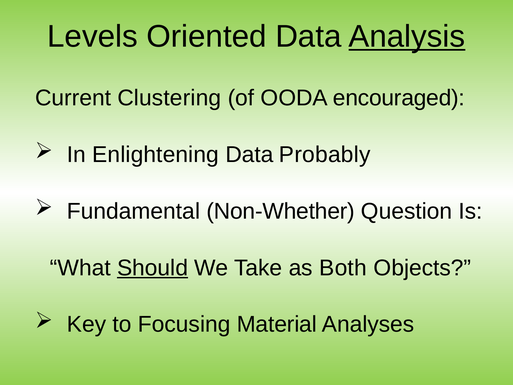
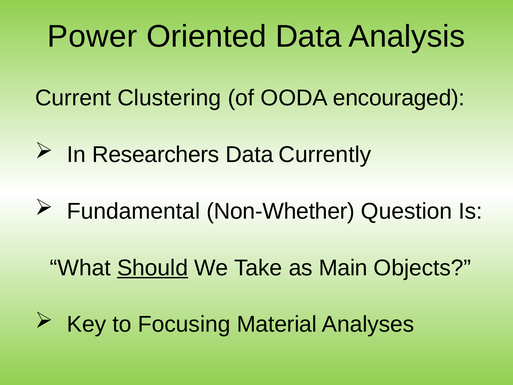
Levels: Levels -> Power (92, 36)
Analysis underline: present -> none (407, 36)
Enlightening: Enlightening -> Researchers (156, 155)
Probably: Probably -> Currently (325, 155)
Both: Both -> Main (343, 268)
